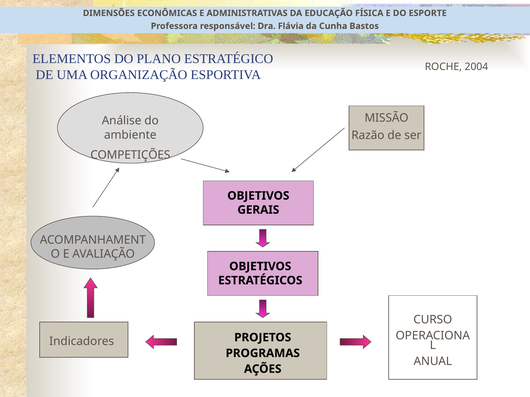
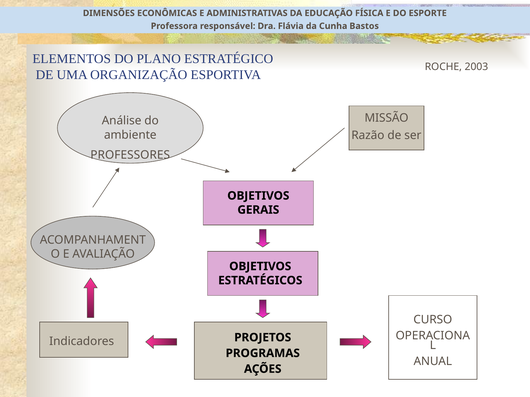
2004: 2004 -> 2003 (476, 67)
COMPETIÇÕES: COMPETIÇÕES -> PROFESSORES (130, 155)
